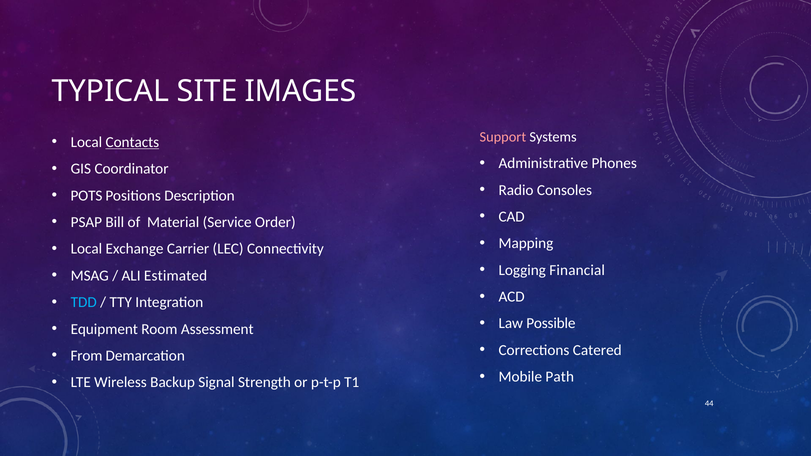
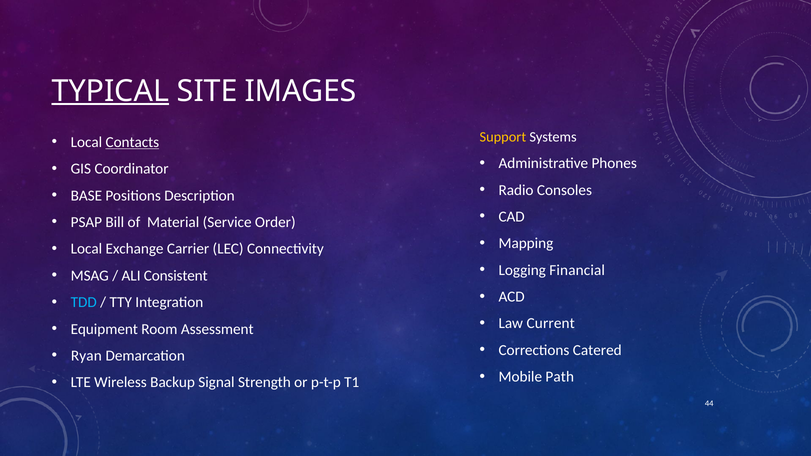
TYPICAL underline: none -> present (110, 91)
Support colour: pink -> yellow (503, 137)
POTS: POTS -> BASE (86, 196)
Estimated: Estimated -> Consistent (176, 276)
Possible: Possible -> Current (551, 324)
From: From -> Ryan (86, 356)
